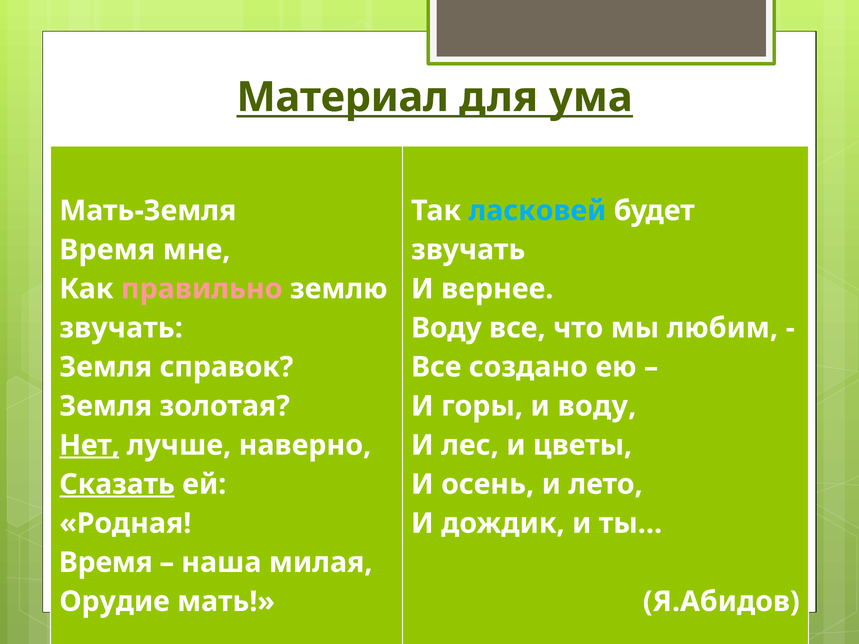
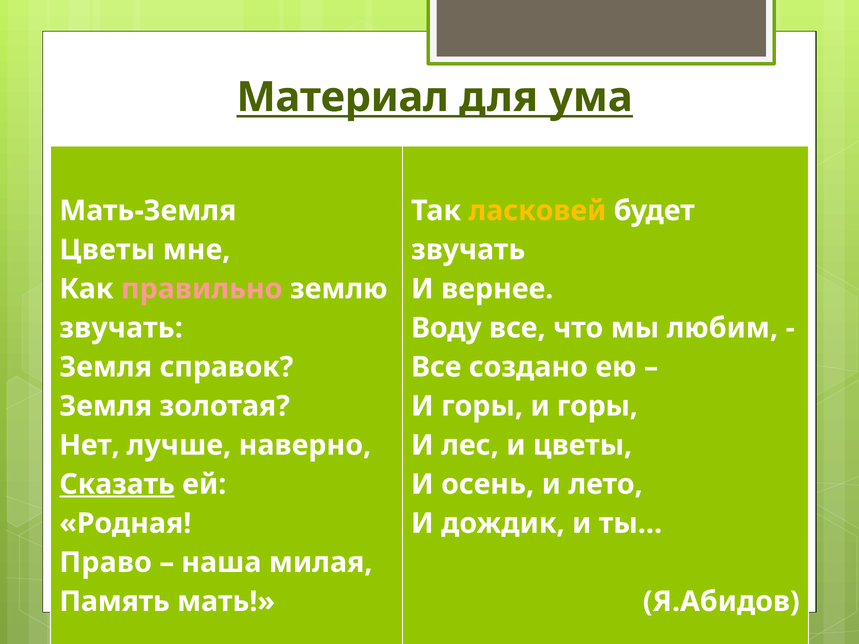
ласковей colour: light blue -> yellow (537, 211)
Время: Время -> Цветы (107, 250)
горы и воду: воду -> горы (597, 406)
Нет underline: present -> none (89, 445)
Время: Время -> Право (106, 563)
Орудие: Орудие -> Память (115, 602)
